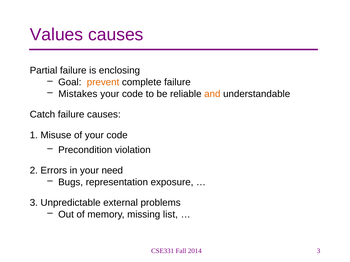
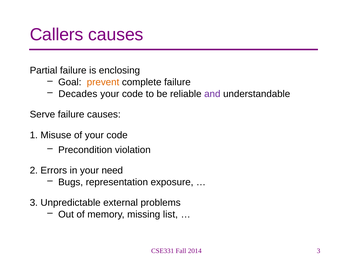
Values: Values -> Callers (57, 35)
Mistakes: Mistakes -> Decades (78, 94)
and colour: orange -> purple (212, 94)
Catch: Catch -> Serve (42, 115)
